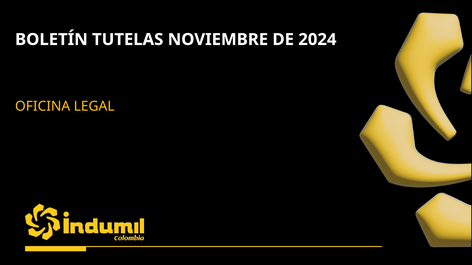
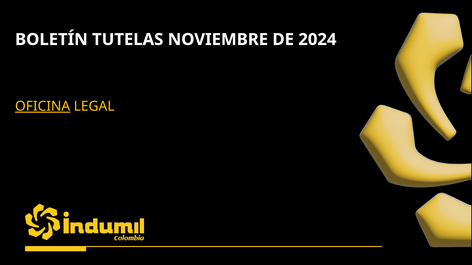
OFICINA underline: none -> present (43, 106)
